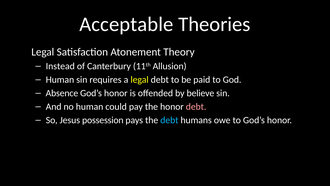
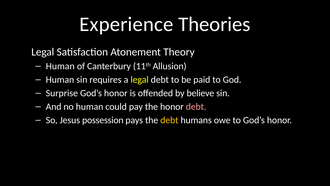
Acceptable: Acceptable -> Experience (126, 24)
Instead: Instead -> Human (60, 66)
Absence: Absence -> Surprise (62, 93)
debt colour: light blue -> yellow (169, 120)
